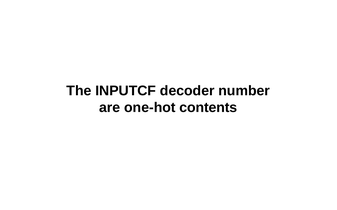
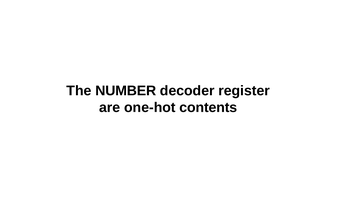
INPUTCF: INPUTCF -> NUMBER (126, 91)
number: number -> register (244, 91)
